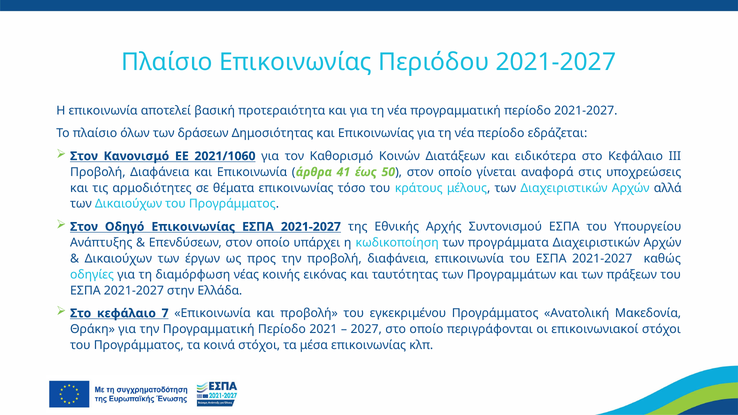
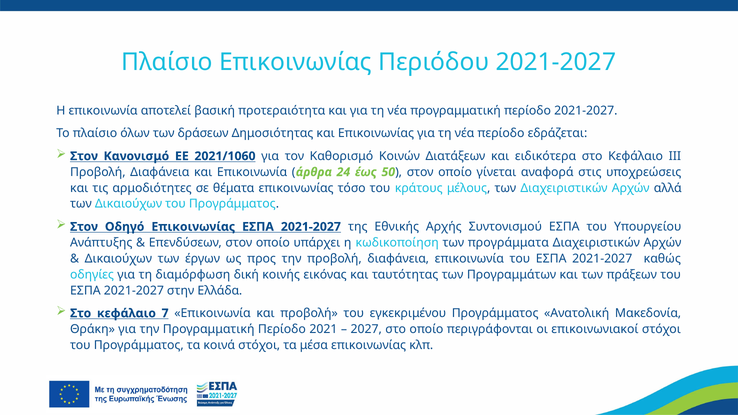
41: 41 -> 24 (343, 172)
νέας: νέας -> δική (246, 275)
